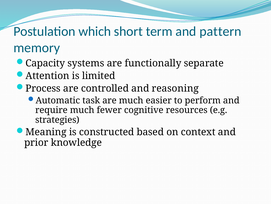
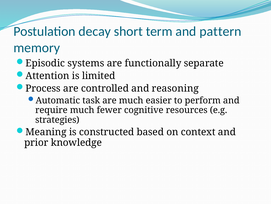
which: which -> decay (95, 31)
Capacity: Capacity -> Episodic (45, 63)
